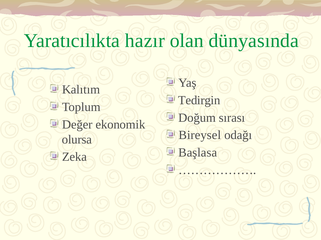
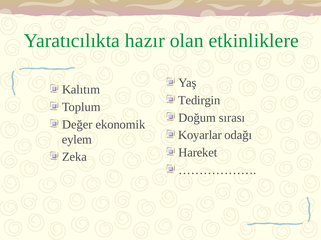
dünyasında: dünyasında -> etkinliklere (254, 41)
Bireysel: Bireysel -> Koyarlar (200, 136)
olursa: olursa -> eylem (77, 140)
Başlasa: Başlasa -> Hareket (198, 153)
